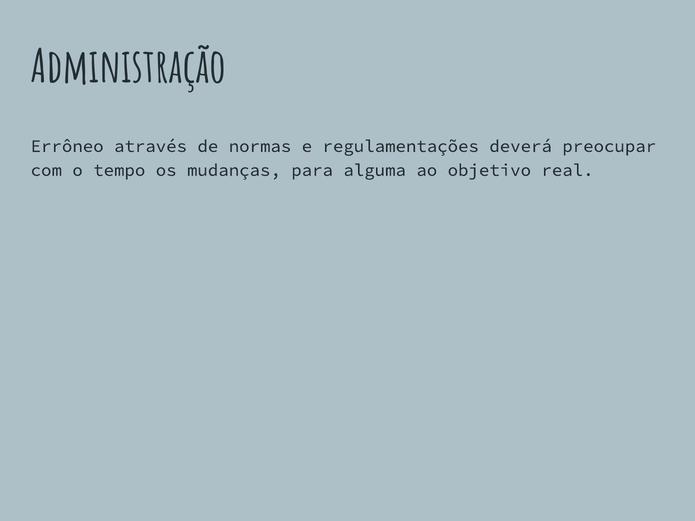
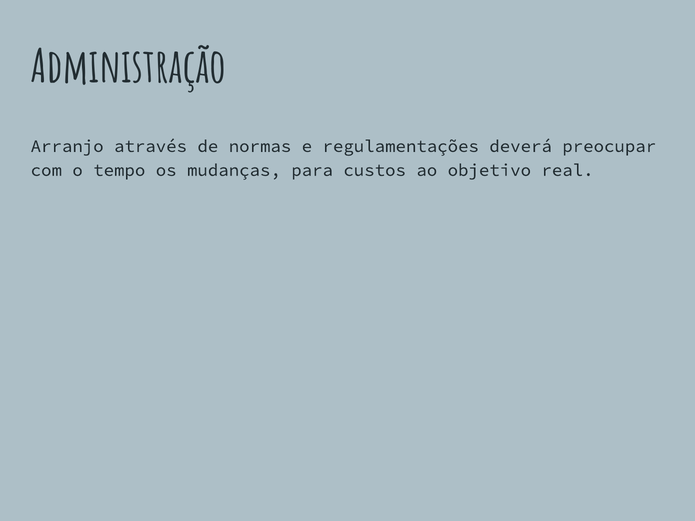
Errôneo: Errôneo -> Arranjo (67, 146)
alguma: alguma -> custos (375, 170)
